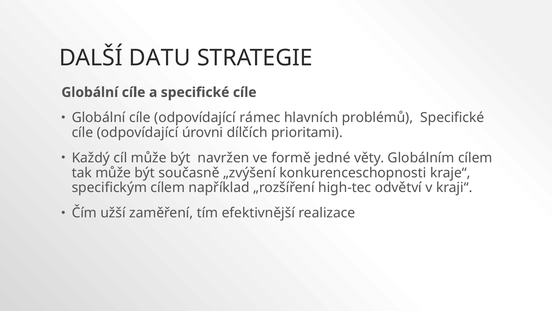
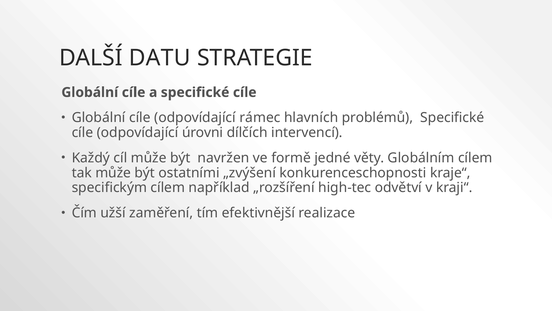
prioritami: prioritami -> intervencí (307, 132)
současně: současně -> ostatními (189, 173)
